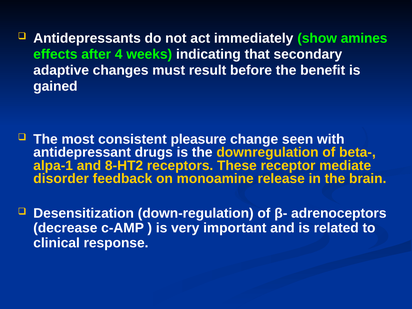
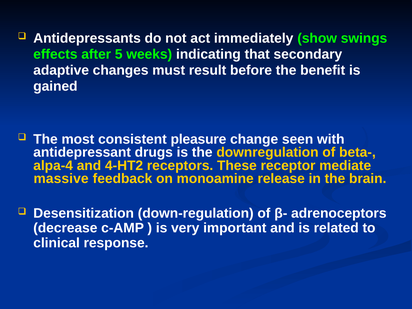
amines: amines -> swings (364, 38)
4: 4 -> 5 (119, 54)
alpa-1: alpa-1 -> alpa-4 (53, 166)
8-HT2: 8-HT2 -> 4-HT2 (124, 166)
disorder: disorder -> massive (61, 179)
